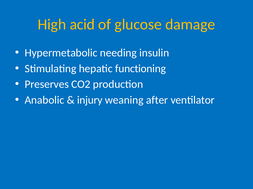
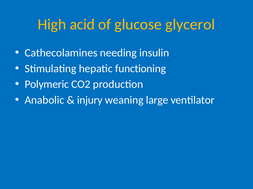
damage: damage -> glycerol (190, 24)
Hypermetabolic: Hypermetabolic -> Cathecolamines (61, 53)
Preserves: Preserves -> Polymeric (47, 85)
after: after -> large (157, 100)
